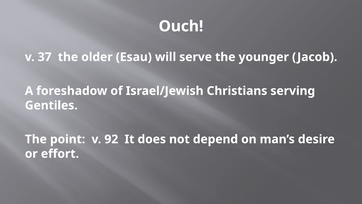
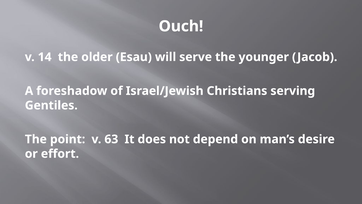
37: 37 -> 14 (45, 57)
92: 92 -> 63 (111, 139)
